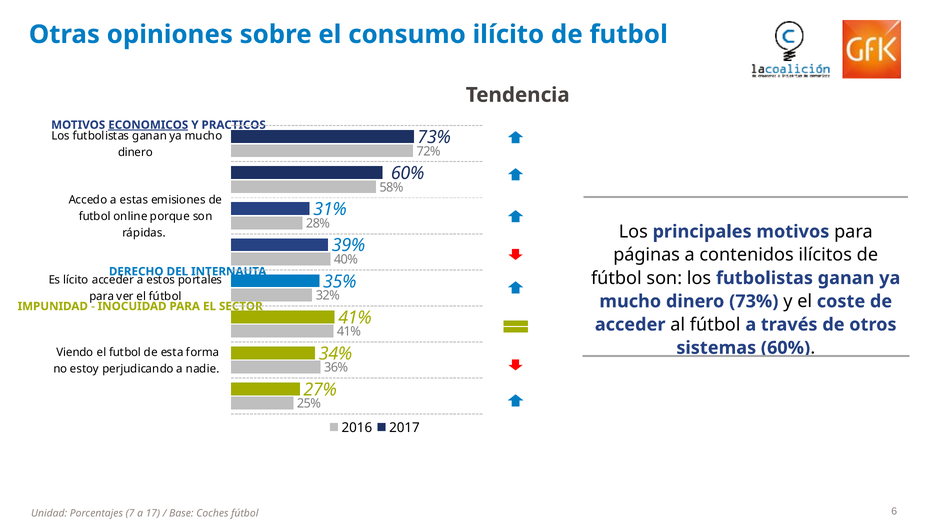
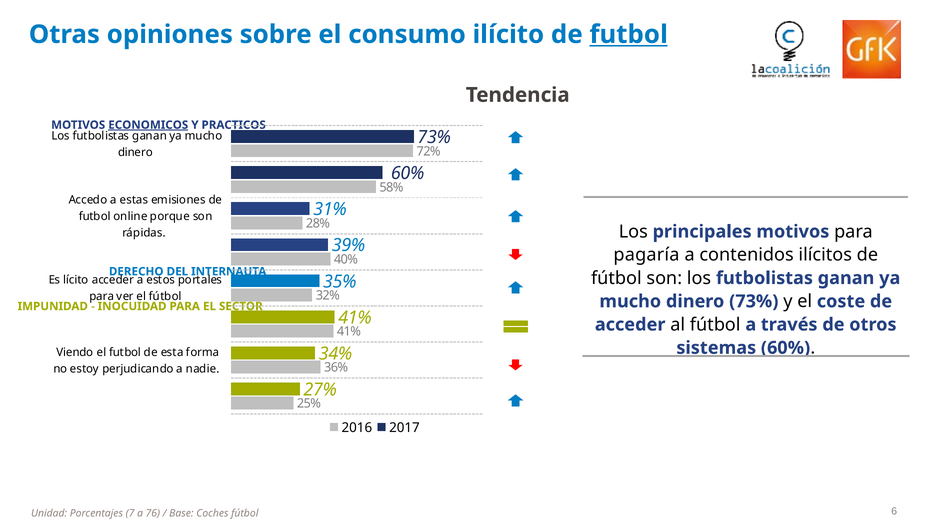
futbol underline: none -> present (629, 34)
páginas: páginas -> pagaría (646, 255)
17: 17 -> 76 (153, 514)
